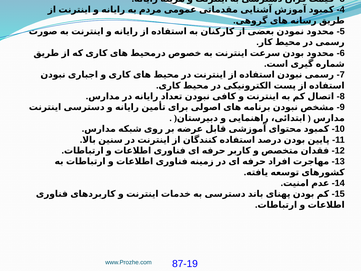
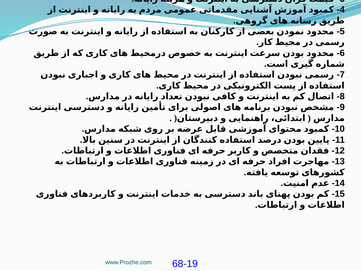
87-19: 87-19 -> 68-19 (185, 264)
